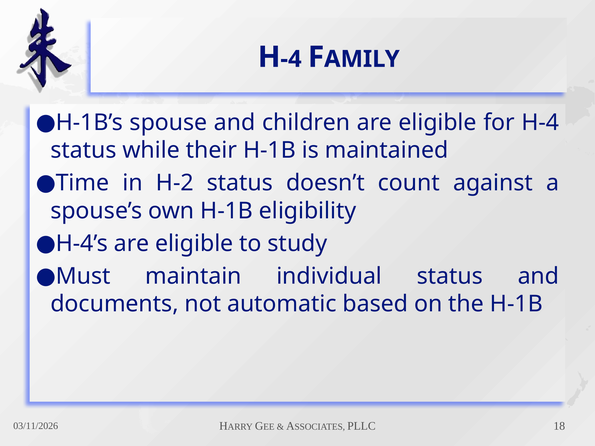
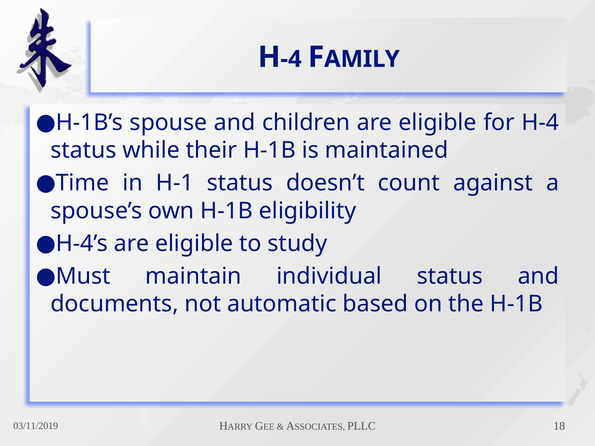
H-2: H-2 -> H-1 (175, 183)
03/11/2026: 03/11/2026 -> 03/11/2019 (36, 426)
